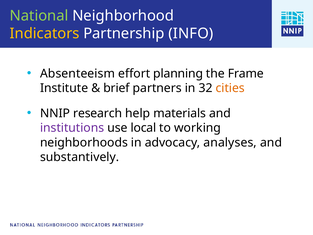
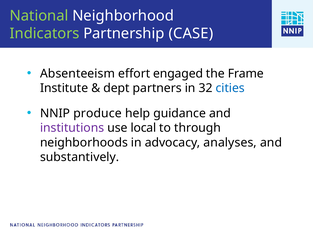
Indicators colour: yellow -> light green (45, 34)
INFO: INFO -> CASE (191, 34)
planning: planning -> engaged (178, 73)
brief: brief -> dept (116, 88)
cities colour: orange -> blue (230, 88)
research: research -> produce (97, 113)
materials: materials -> guidance (180, 113)
working: working -> through (198, 128)
